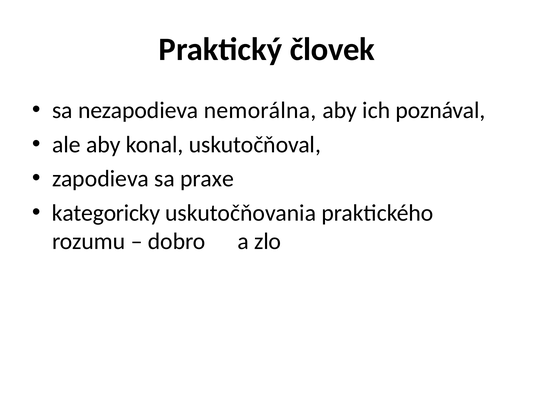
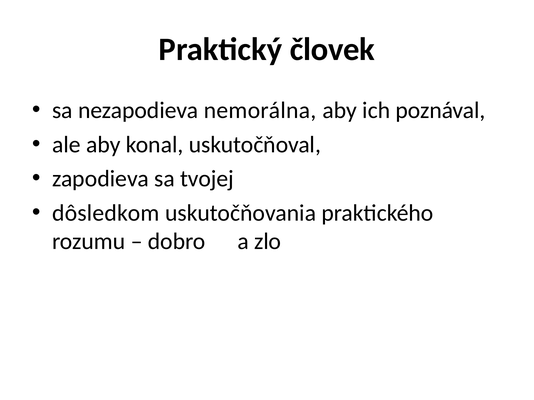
praxe: praxe -> tvojej (207, 179)
kategoricky: kategoricky -> dôsledkom (106, 213)
